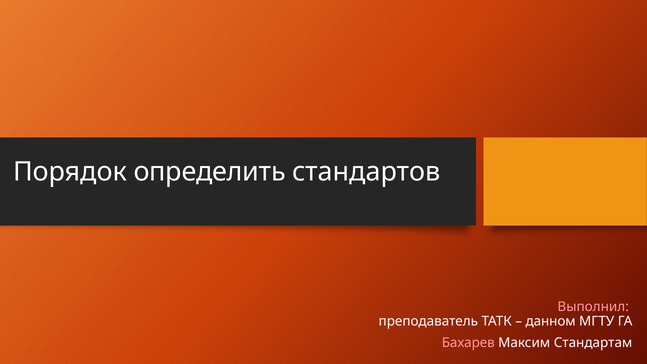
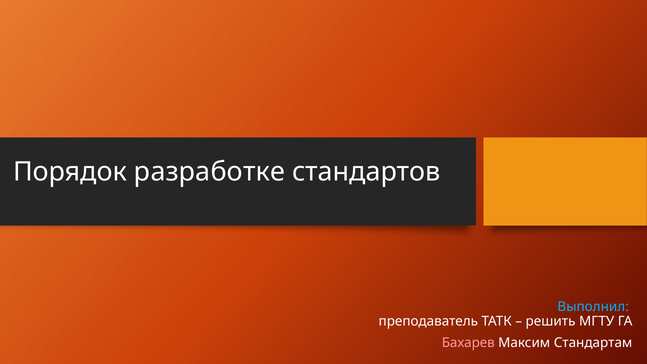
определить: определить -> разработке (209, 172)
Выполнил colour: pink -> light blue (593, 307)
данном: данном -> решить (551, 321)
